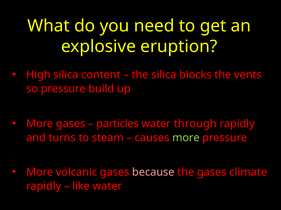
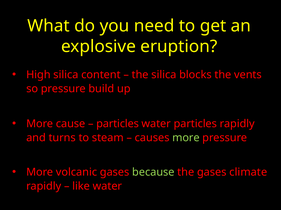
More gases: gases -> cause (71, 124)
water through: through -> particles (195, 124)
because colour: pink -> light green (153, 173)
